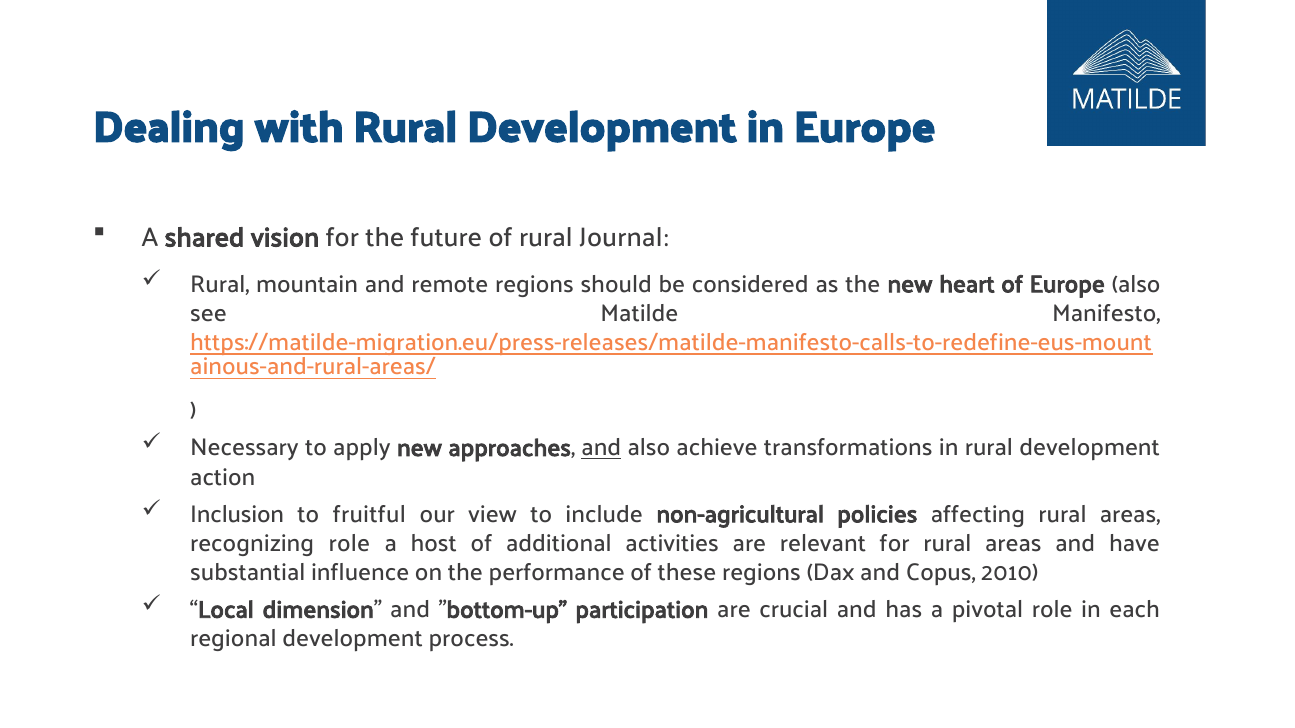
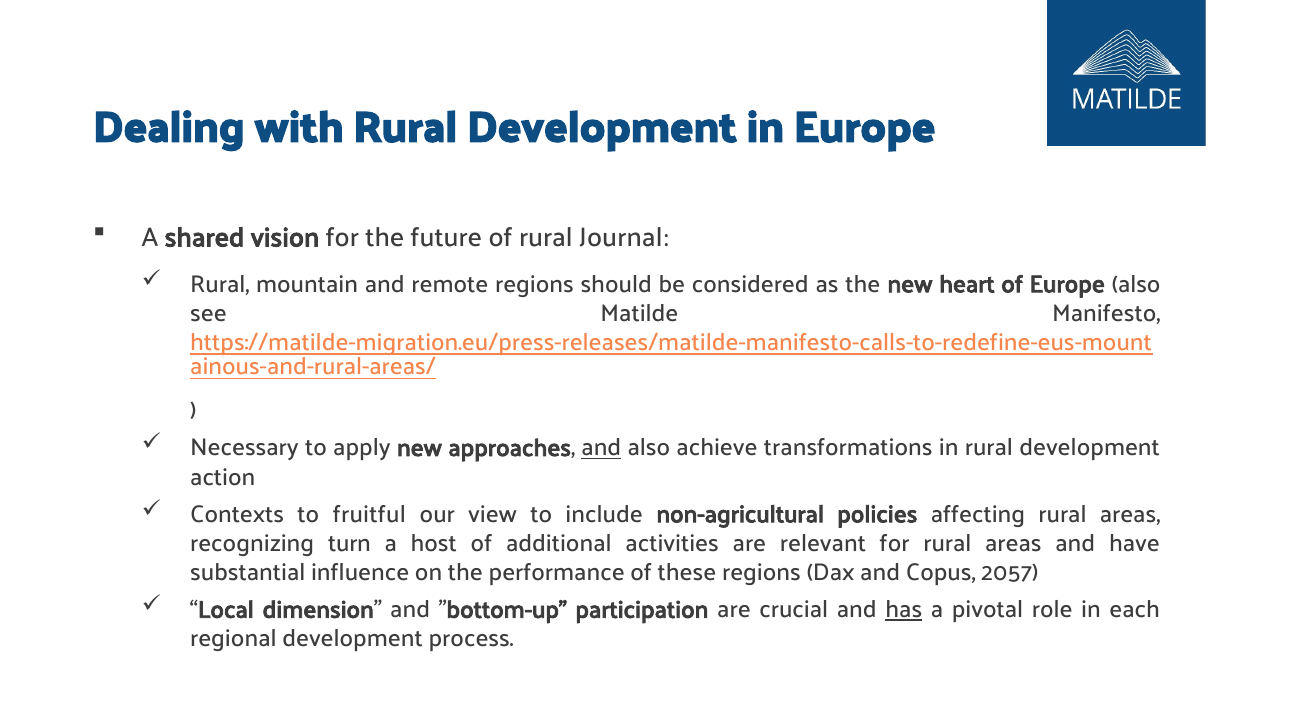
Inclusion: Inclusion -> Contexts (237, 515)
recognizing role: role -> turn (350, 544)
2010: 2010 -> 2057 (1010, 573)
has underline: none -> present (904, 610)
